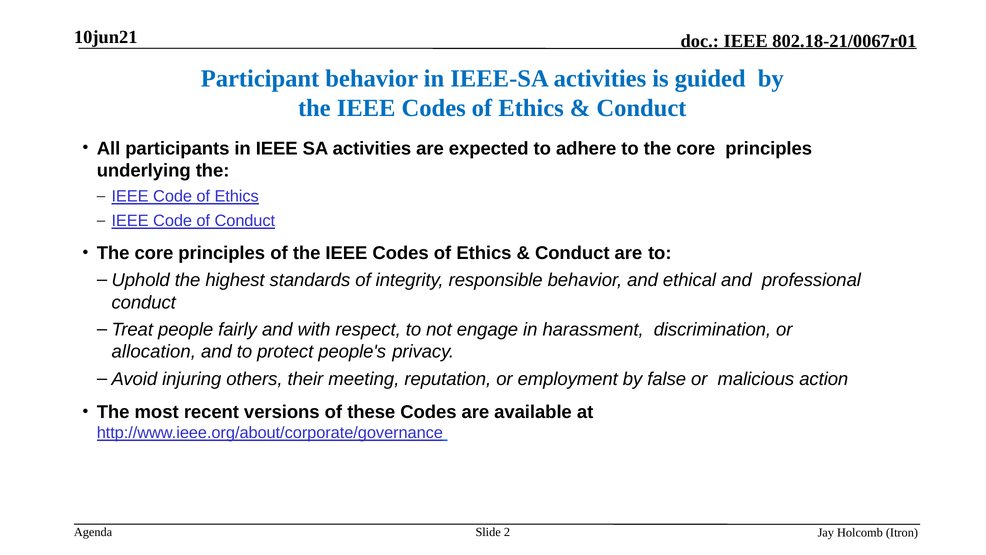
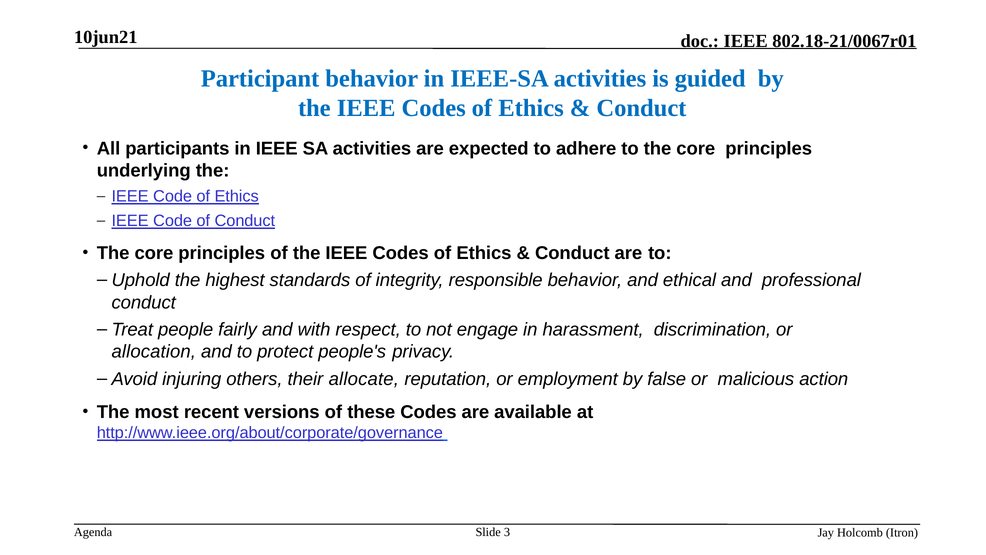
meeting: meeting -> allocate (364, 379)
2: 2 -> 3 (507, 532)
